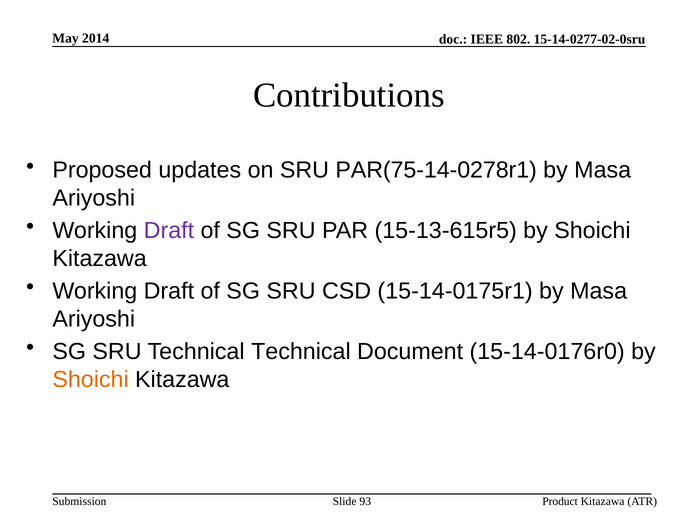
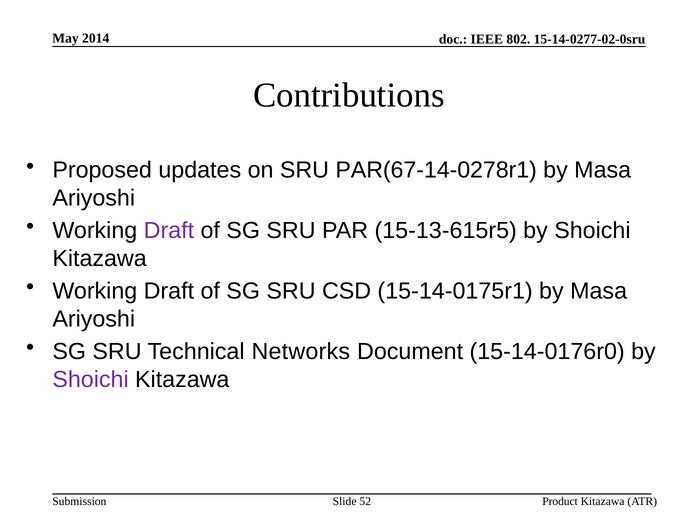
PAR(75-14-0278r1: PAR(75-14-0278r1 -> PAR(67-14-0278r1 (436, 170)
Technical Technical: Technical -> Networks (301, 352)
Shoichi colour: orange -> purple (91, 380)
93: 93 -> 52 (365, 502)
